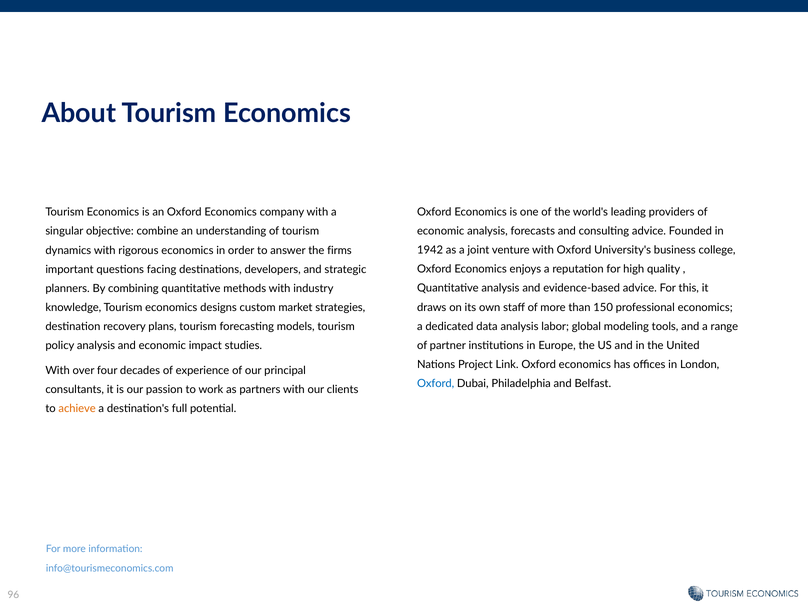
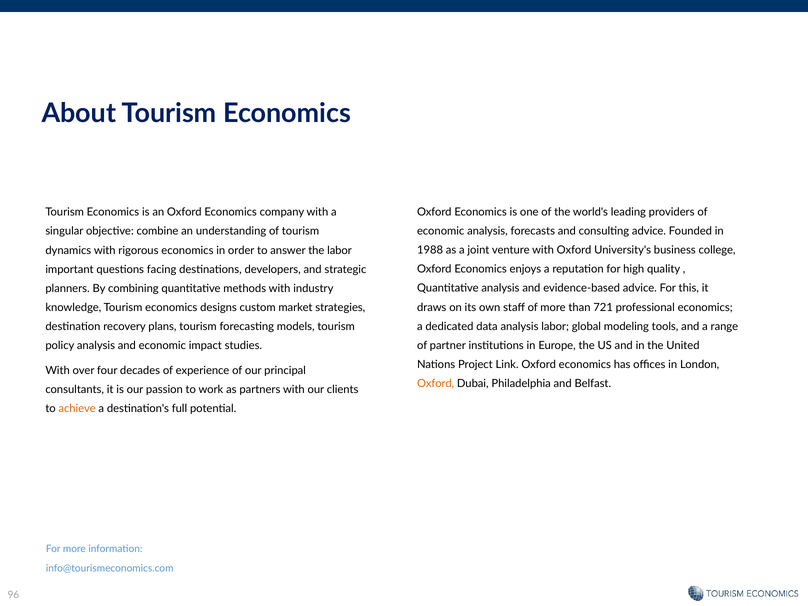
1942: 1942 -> 1988 (430, 250)
the firms: firms -> labor (339, 250)
150: 150 -> 721 (603, 307)
Oxford colour: blue -> orange (436, 384)
